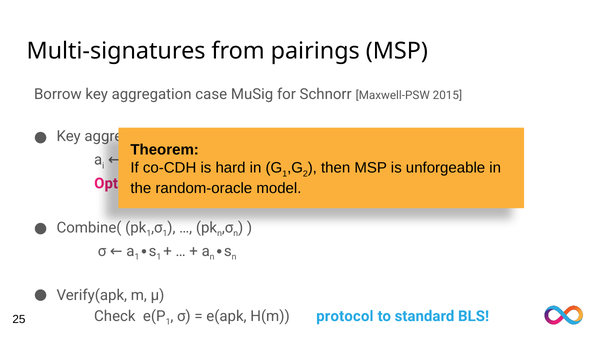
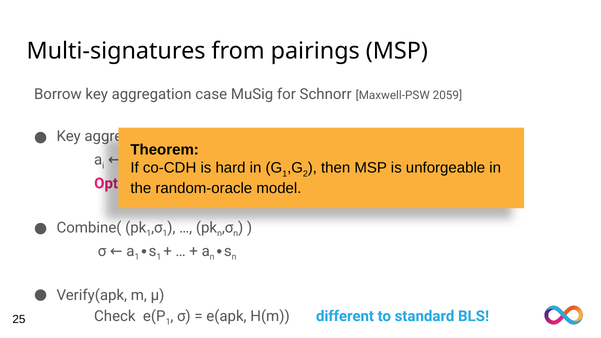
2015: 2015 -> 2059 (447, 96)
protocol: protocol -> different (345, 316)
